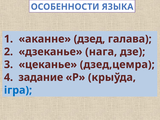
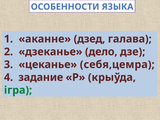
нага: нага -> дело (101, 52)
дзед,цемра: дзед,цемра -> себя,цемра (117, 65)
ігра colour: blue -> green (18, 90)
